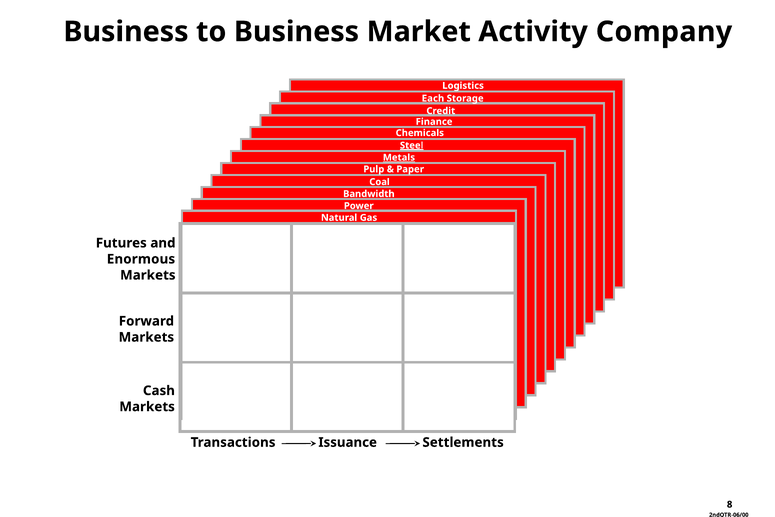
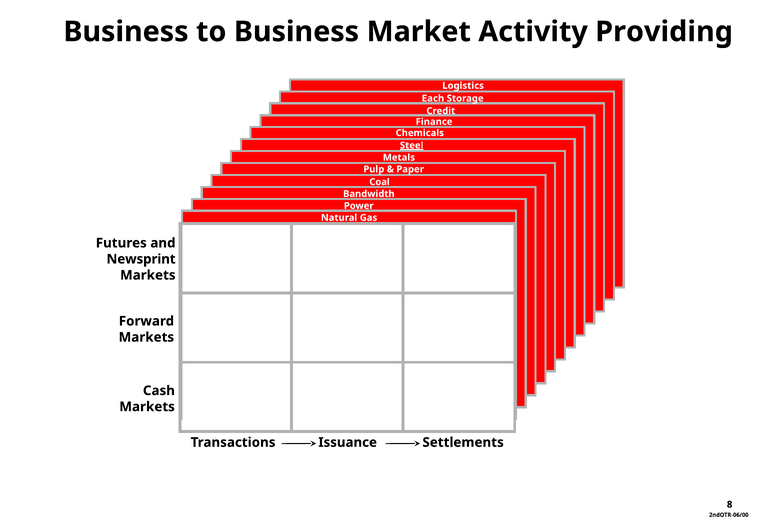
Company: Company -> Providing (664, 32)
Metals underline: present -> none (399, 157)
Enormous: Enormous -> Newsprint (141, 259)
